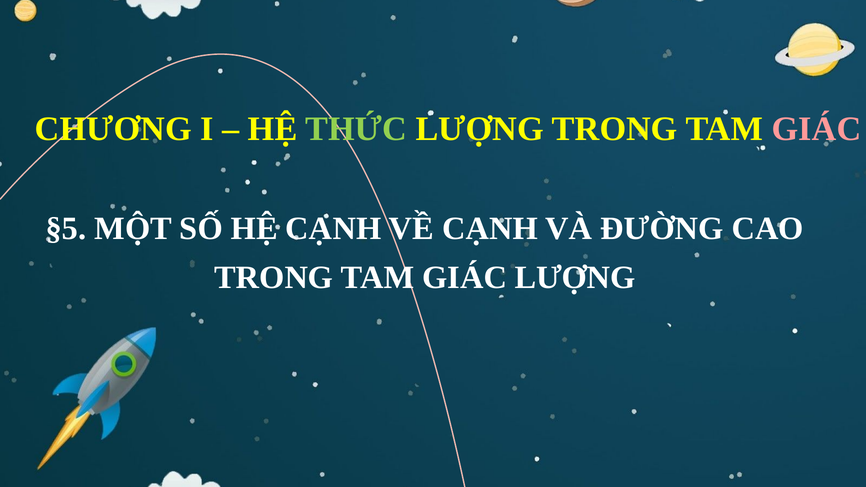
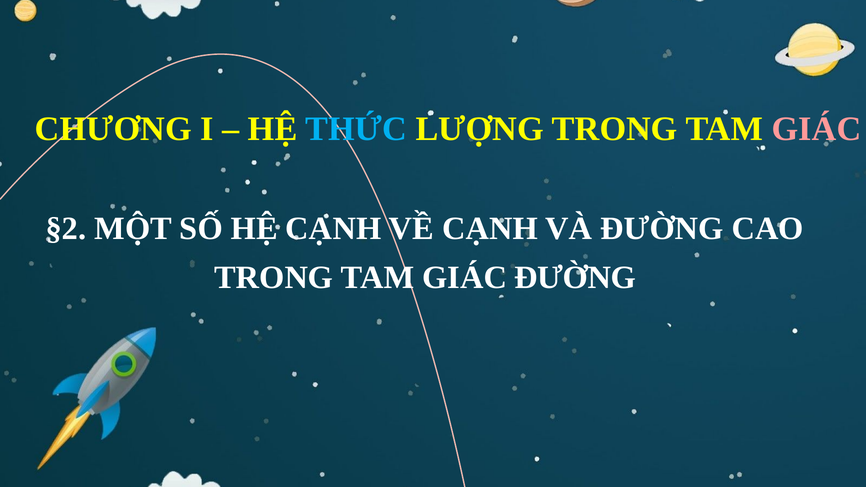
THỨC colour: light green -> light blue (356, 129)
§5: §5 -> §2 (66, 229)
GIÁC LƯỢNG: LƯỢNG -> ĐƯỜNG (575, 277)
